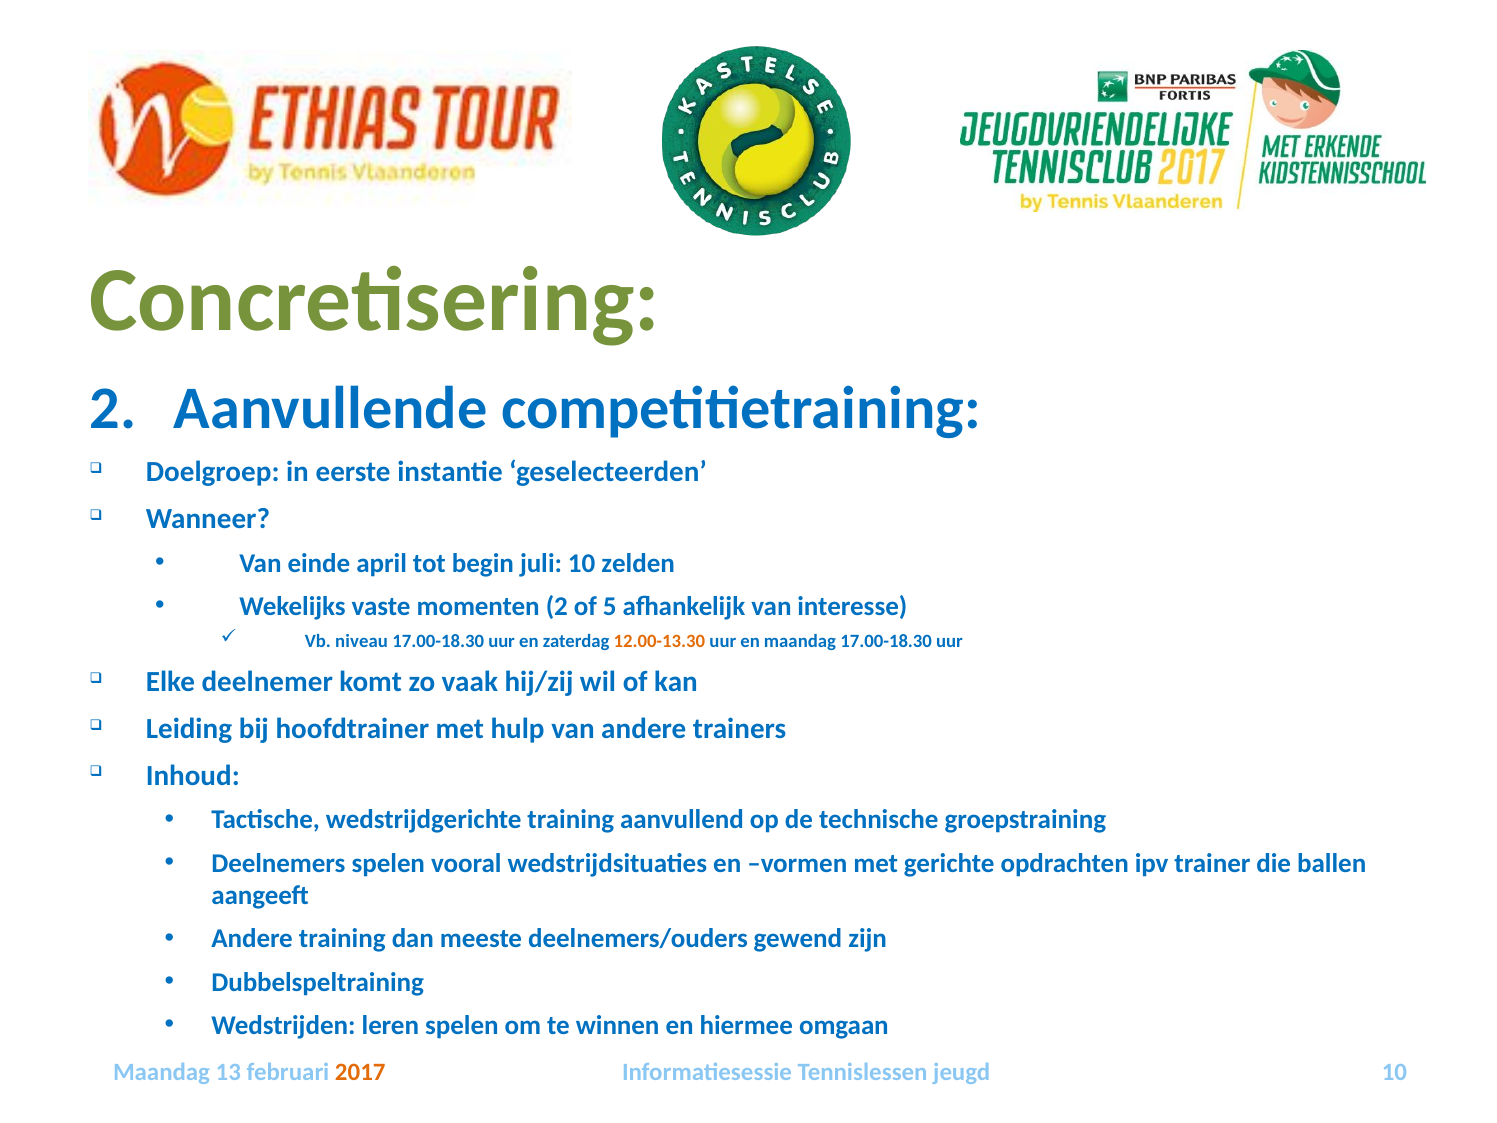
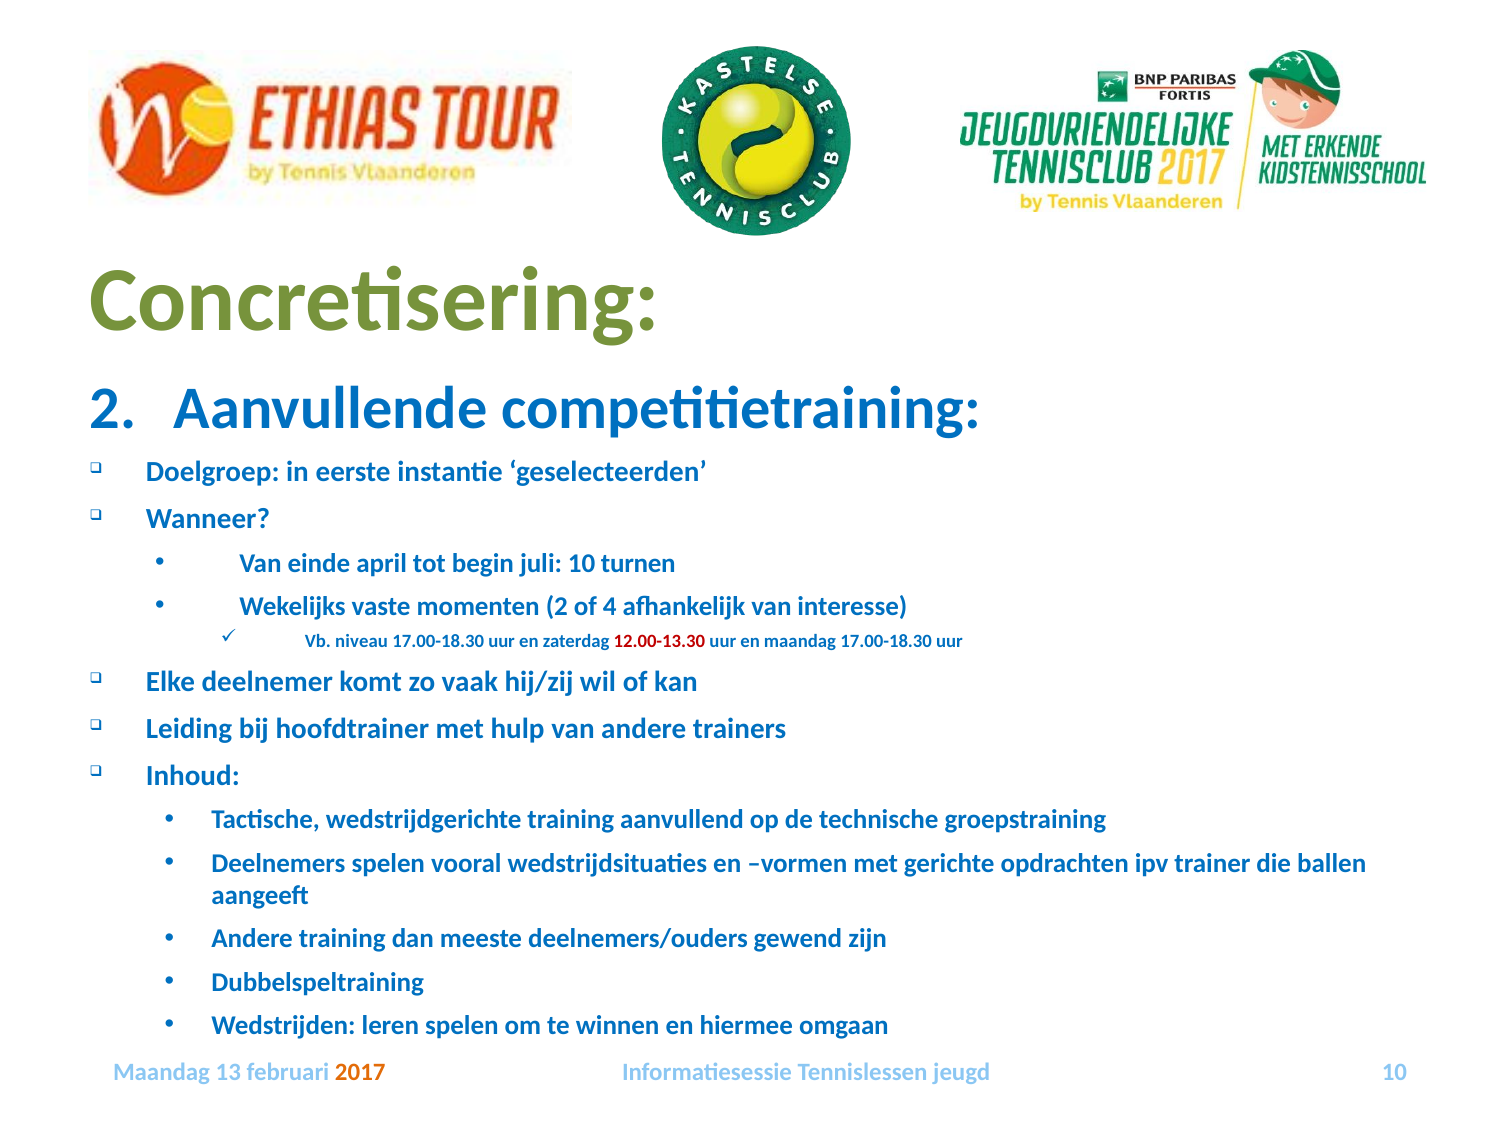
zelden: zelden -> turnen (638, 563)
5: 5 -> 4 (610, 606)
12.00-13.30 colour: orange -> red (659, 641)
